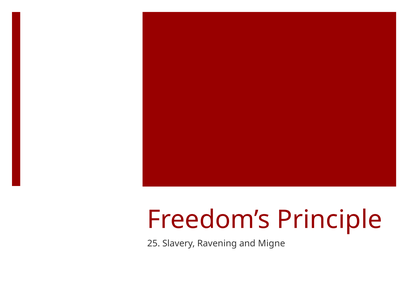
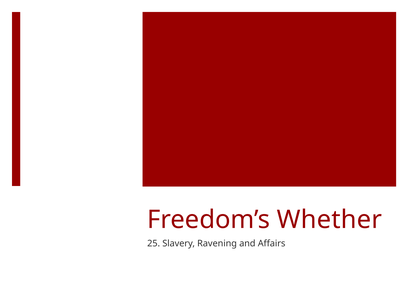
Principle: Principle -> Whether (329, 220)
Migne: Migne -> Affairs (272, 243)
